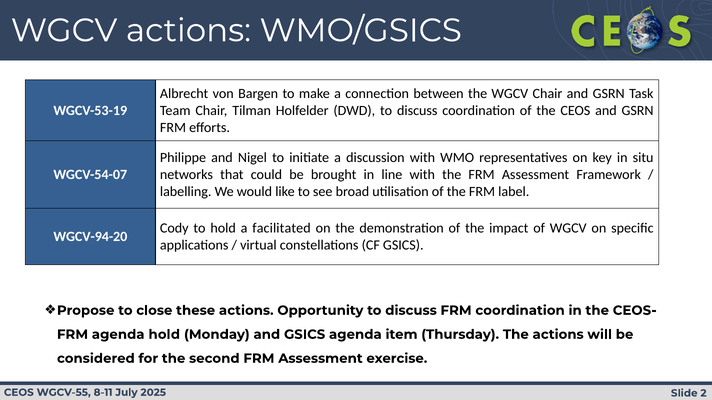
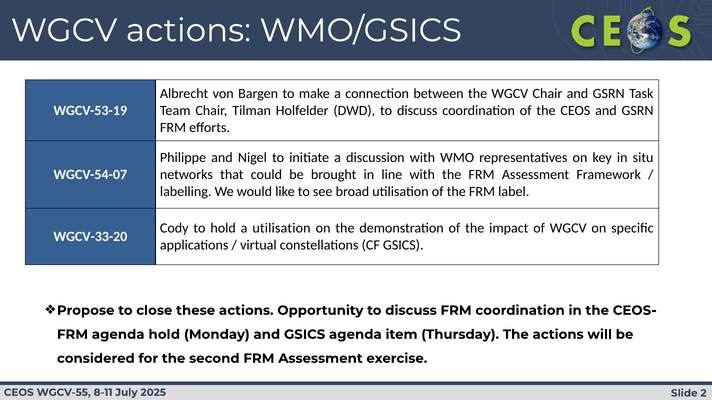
a facilitated: facilitated -> utilisation (282, 228)
WGCV-94-20: WGCV-94-20 -> WGCV-33-20 (90, 237)
